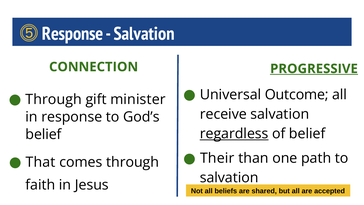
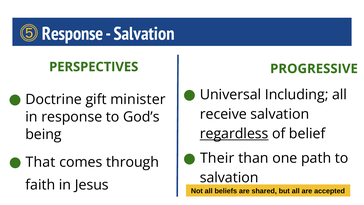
CONNECTION: CONNECTION -> PERSPECTIVES (94, 67)
PROGRESSIVE underline: present -> none (314, 69)
Outcome: Outcome -> Including (297, 95)
Through: Through -> Doctrine (54, 99)
belief: belief -> being (43, 134)
